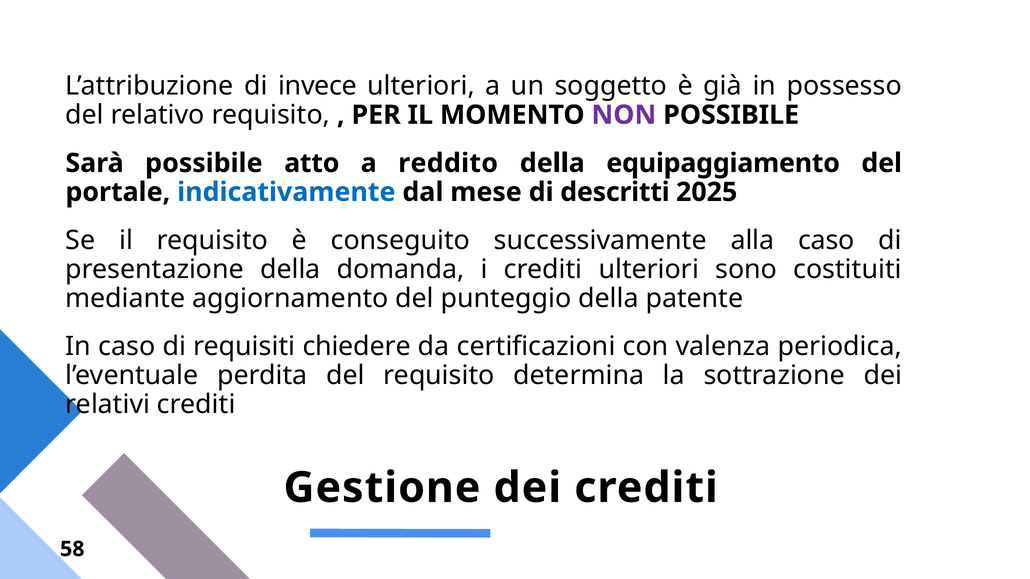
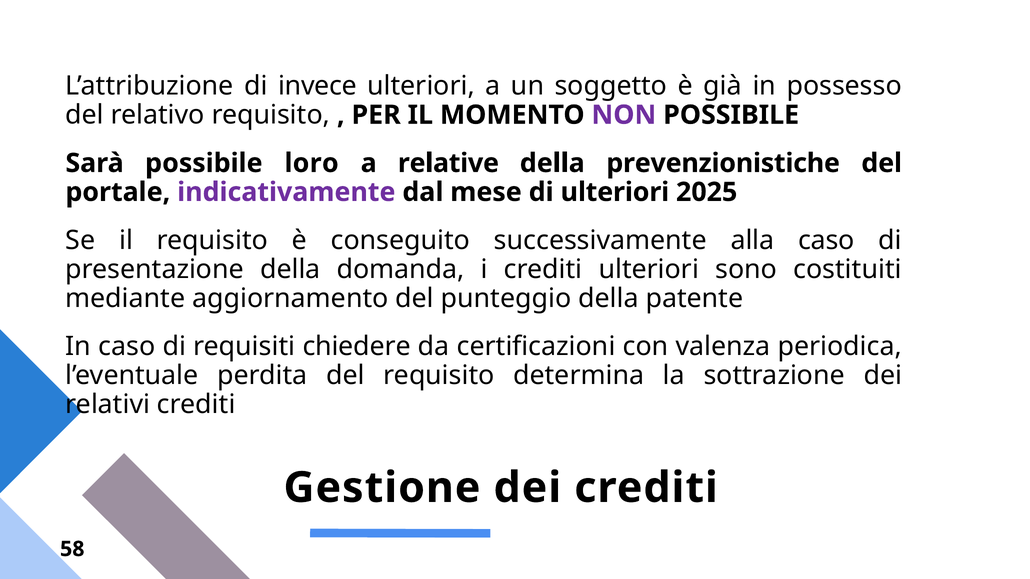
atto: atto -> loro (312, 163)
reddito: reddito -> relative (448, 163)
equipaggiamento: equipaggiamento -> prevenzionistiche (723, 163)
indicativamente colour: blue -> purple (286, 192)
di descritti: descritti -> ulteriori (615, 192)
